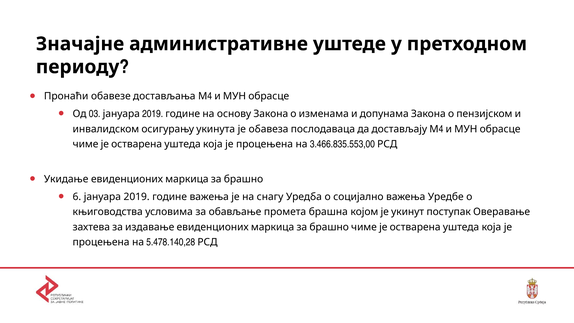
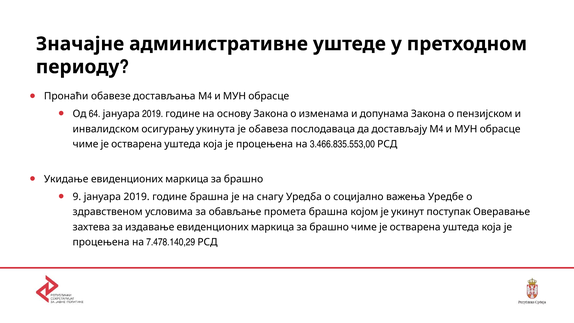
03: 03 -> 64 (95, 114)
6: 6 -> 9 (77, 197)
године важења: важења -> брашна (209, 197)
књиговодства: књиговодства -> здравственом (108, 212)
5.478.140,28: 5.478.140,28 -> 7.478.140,29 (171, 242)
